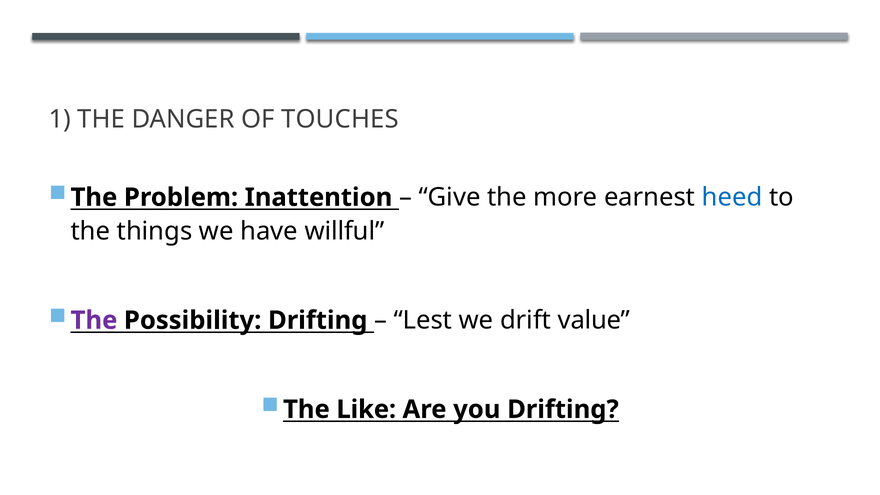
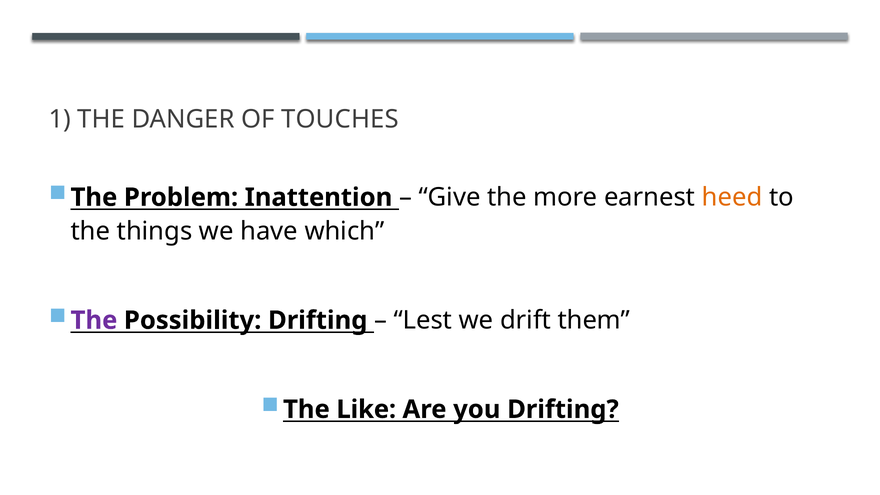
heed colour: blue -> orange (732, 197)
willful: willful -> which (344, 231)
value: value -> them (594, 320)
